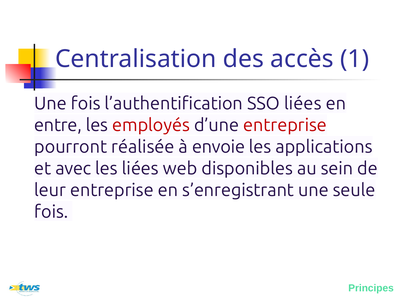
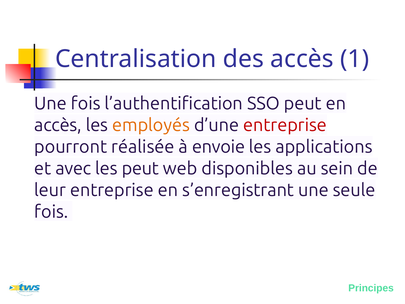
SSO liées: liées -> peut (303, 103)
entre: entre -> accès (58, 125)
employés colour: red -> orange (151, 125)
les liées: liées -> peut (140, 168)
